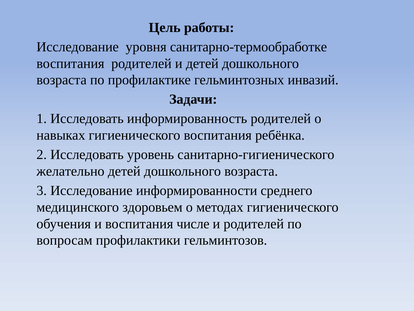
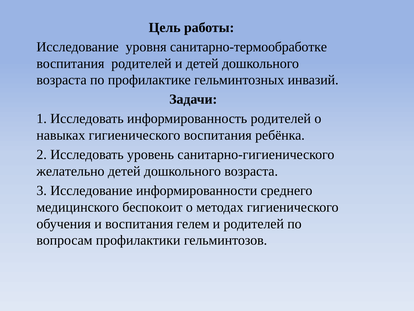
здоровьем: здоровьем -> беспокоит (152, 207)
числе: числе -> гелем (193, 223)
